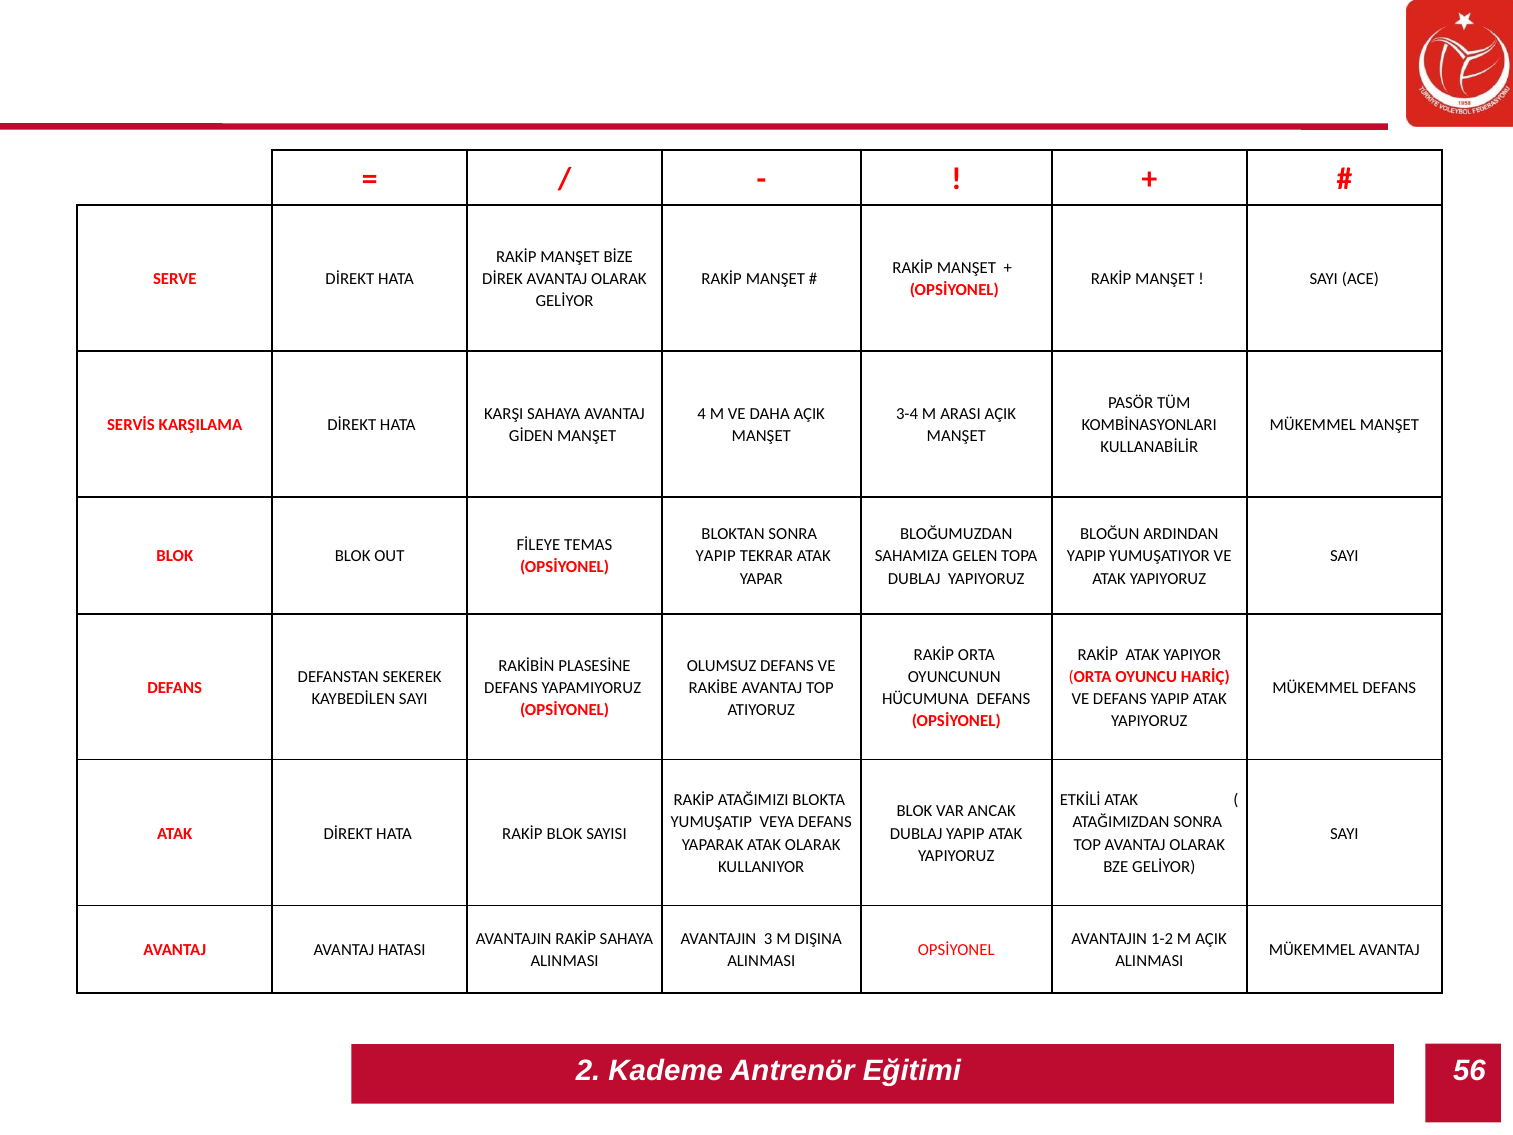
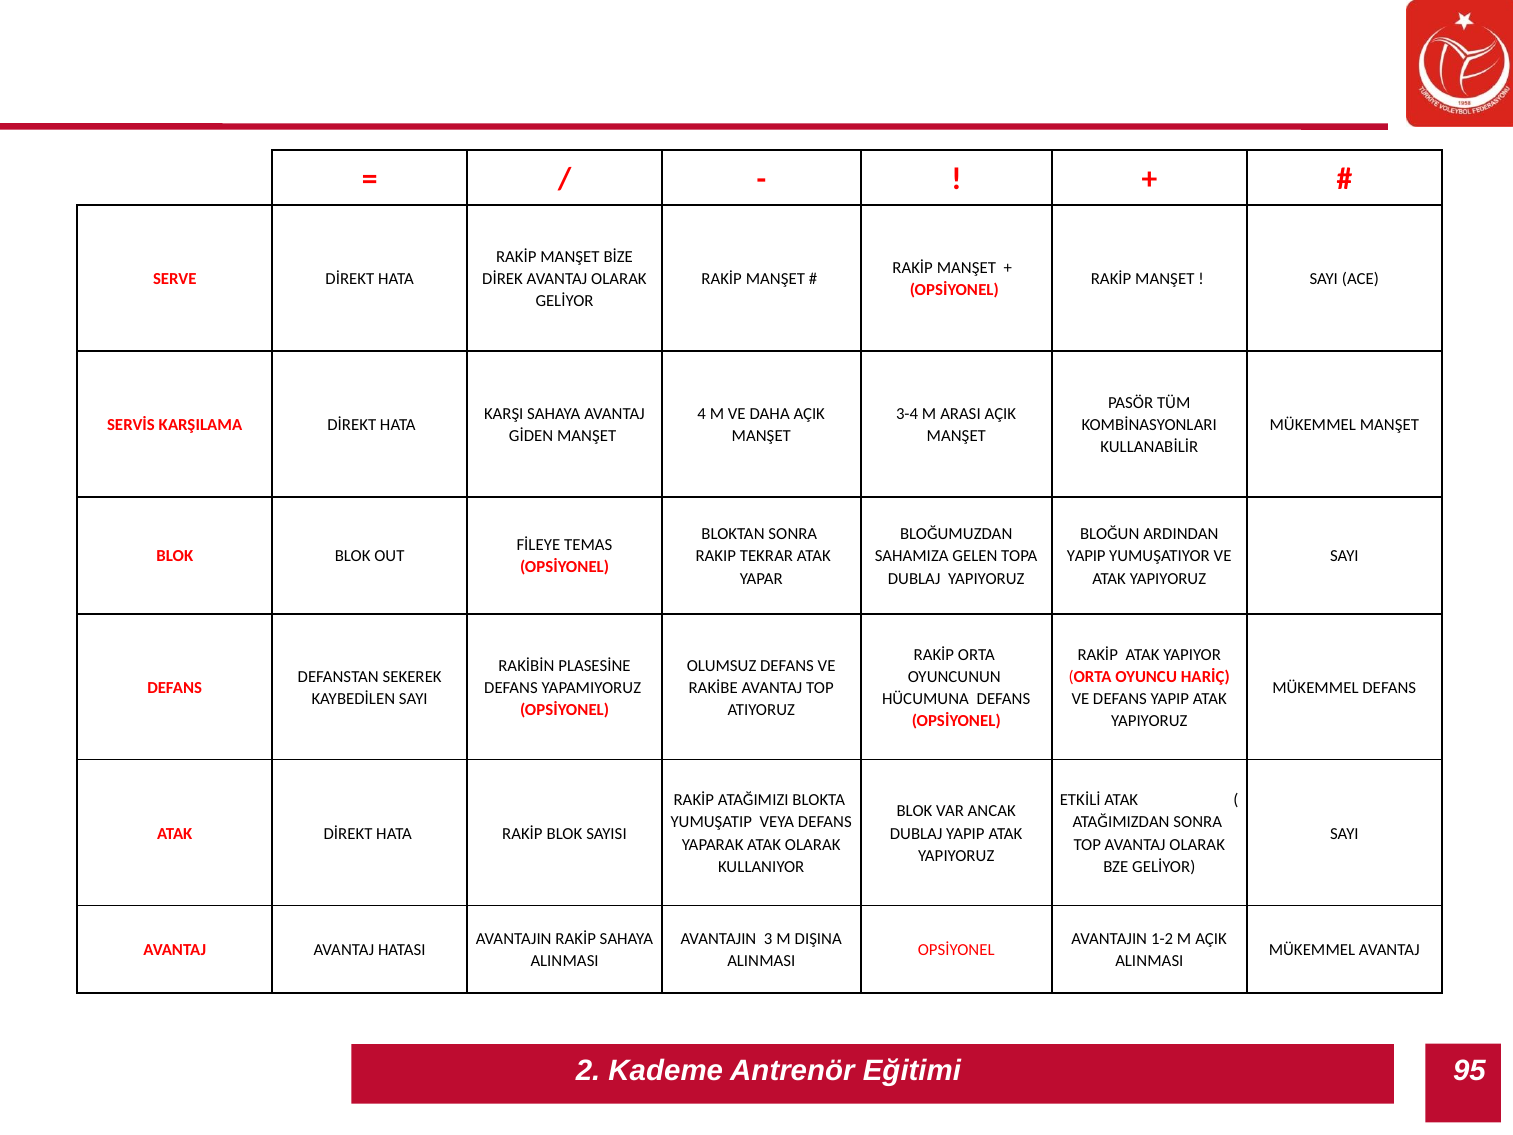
YAPIP: YAPIP -> RAKIP (716, 556)
56: 56 -> 95 (1469, 1071)
